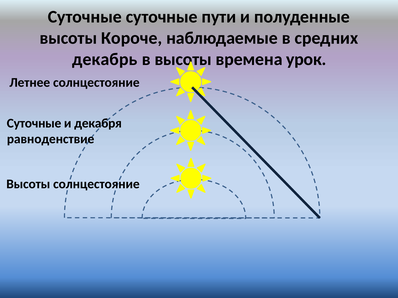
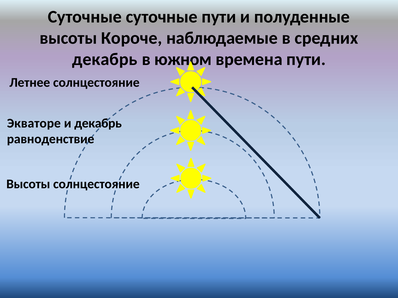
в высоты: высоты -> южном (183, 59)
времена урок: урок -> пути (306, 59)
Суточные: Суточные -> Экваторе (34, 123)
и декабря: декабря -> декабрь (98, 123)
